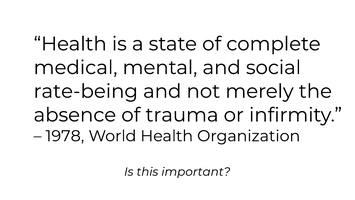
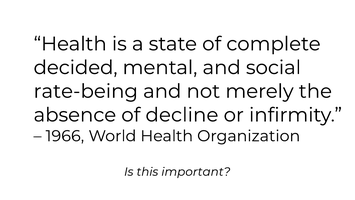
medical: medical -> decided (76, 67)
trauma: trauma -> decline (182, 115)
1978: 1978 -> 1966 (65, 136)
